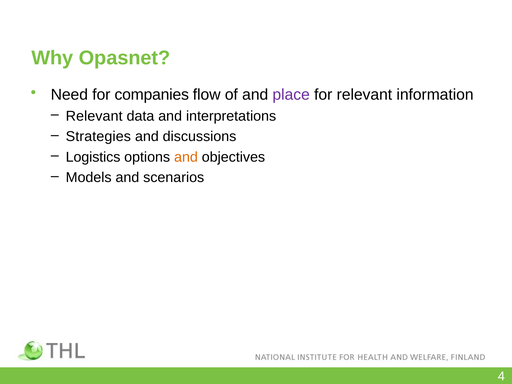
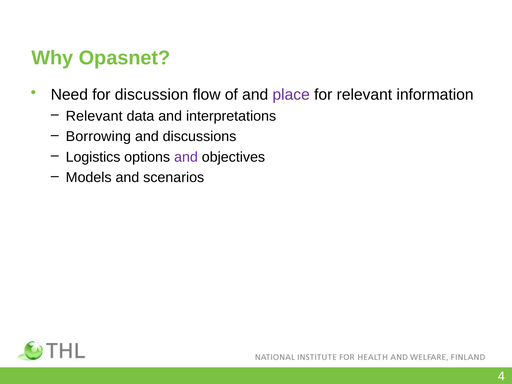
companies: companies -> discussion (152, 95)
Strategies: Strategies -> Borrowing (98, 137)
and colour: orange -> purple (186, 157)
